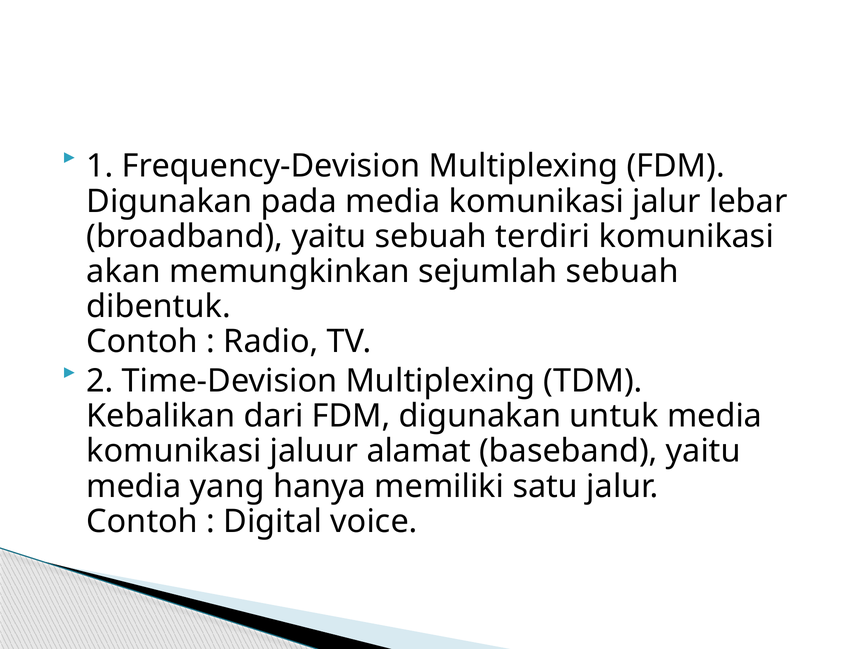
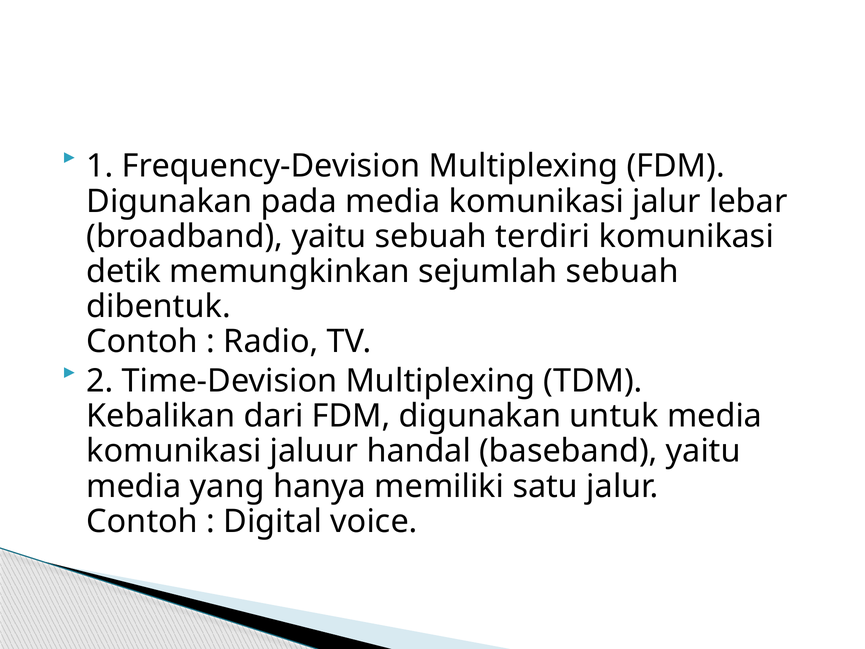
akan: akan -> detik (124, 271)
alamat: alamat -> handal (419, 451)
